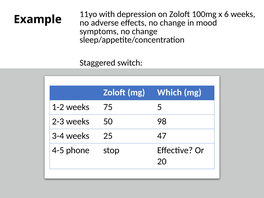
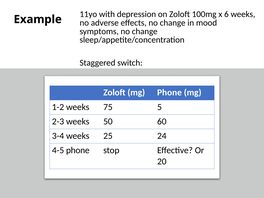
mg Which: Which -> Phone (169, 93)
98: 98 -> 60 (162, 121)
47: 47 -> 24 (162, 136)
